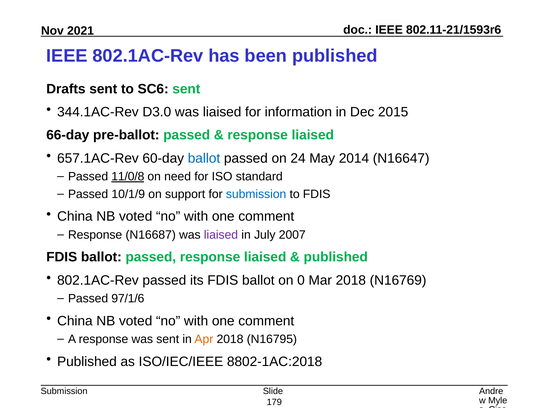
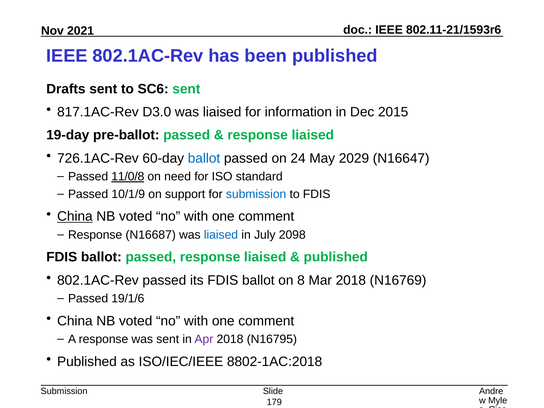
344.1AC-Rev: 344.1AC-Rev -> 817.1AC-Rev (98, 112)
66-day: 66-day -> 19-day (68, 135)
657.1AC-Rev: 657.1AC-Rev -> 726.1AC-Rev (98, 158)
2014: 2014 -> 2029 (354, 158)
China underline: none -> present (75, 216)
liaised colour: purple -> blue (221, 235)
2007: 2007 -> 2098 (292, 235)
0: 0 -> 8 (301, 280)
97/1/6: 97/1/6 -> 19/1/6 (128, 299)
Apr colour: orange -> purple (204, 339)
